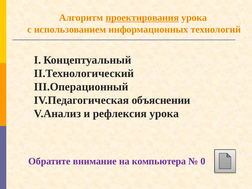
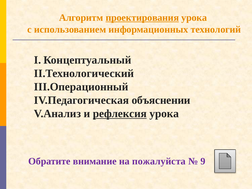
рефлексия underline: none -> present (120, 114)
компьютера: компьютера -> пожалуйста (159, 161)
0: 0 -> 9 (203, 161)
